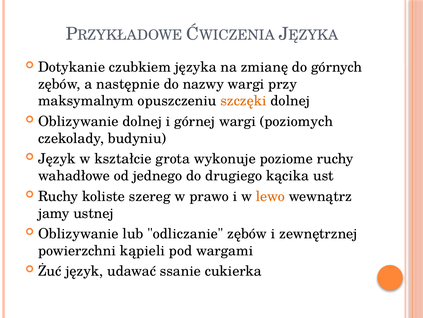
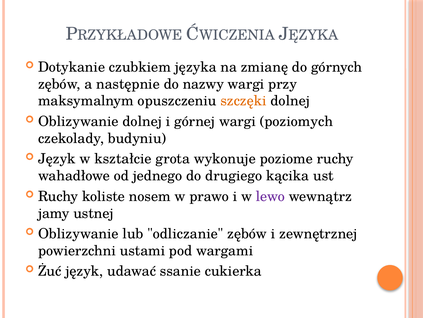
szereg: szereg -> nosem (150, 196)
lewo colour: orange -> purple (270, 196)
kąpieli: kąpieli -> ustami (143, 250)
